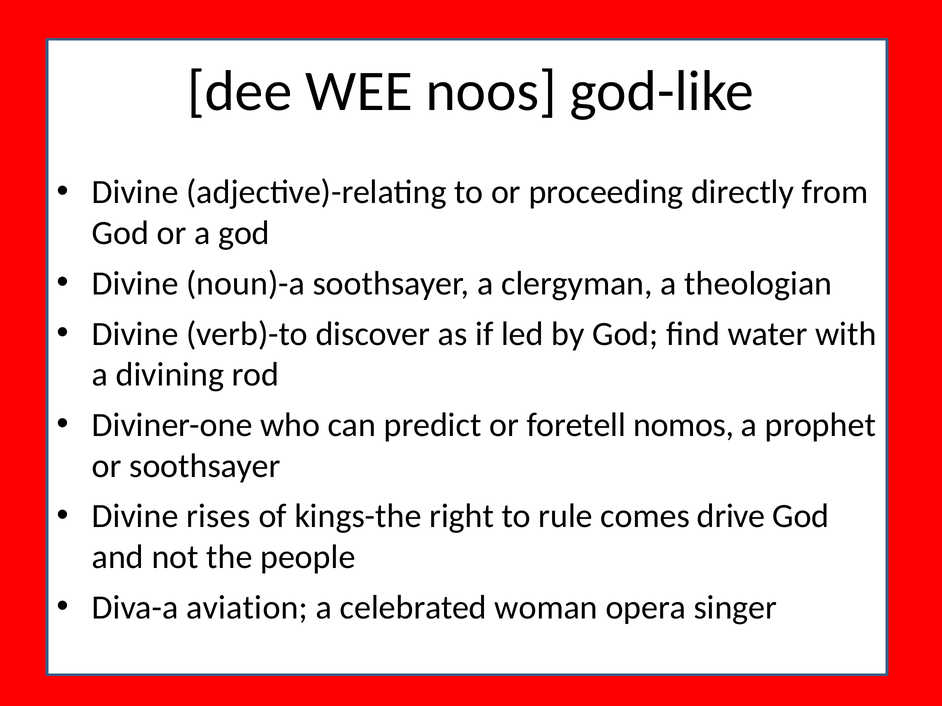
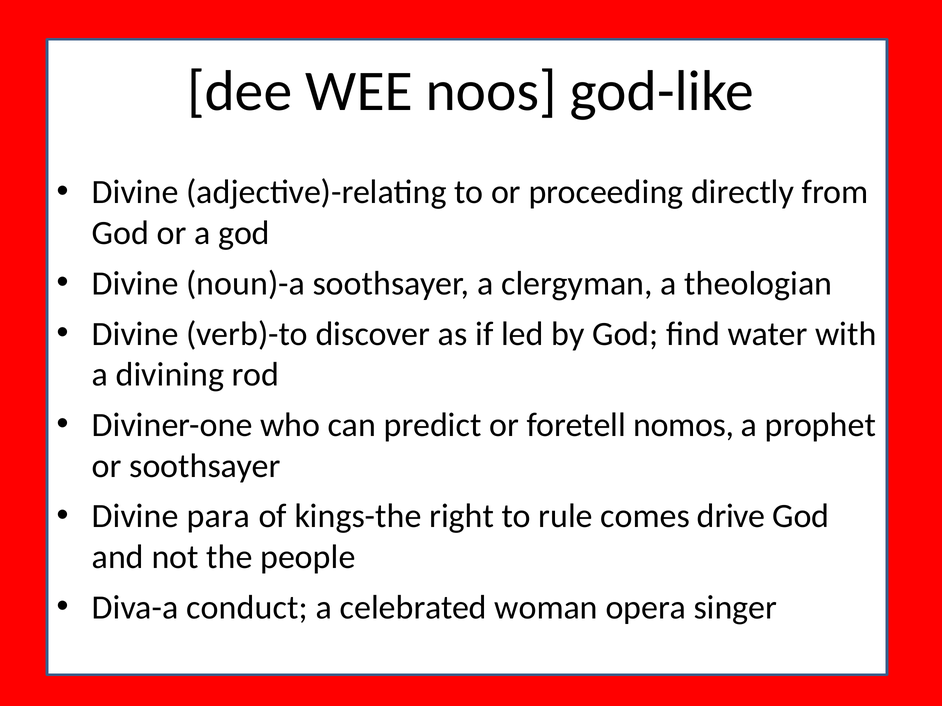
rises: rises -> para (218, 517)
aviation: aviation -> conduct (247, 608)
